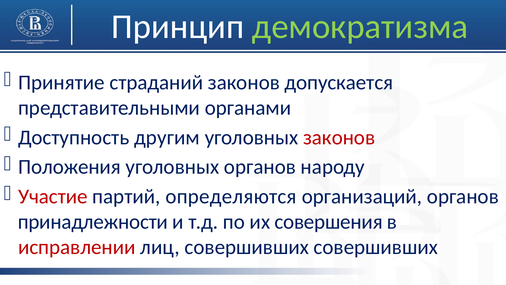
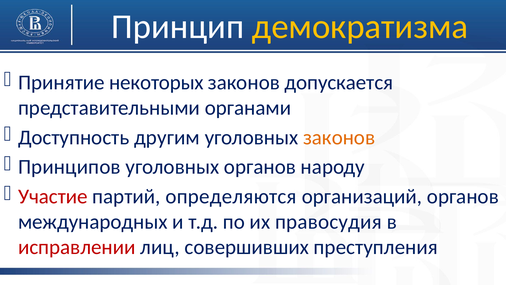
демократизма colour: light green -> yellow (360, 27)
страданий: страданий -> некоторых (156, 82)
законов colour: red -> orange (339, 137)
Положения: Положения -> Принципов (69, 167)
принадлежности: принадлежности -> международных (93, 222)
совершения: совершения -> правосудия (328, 222)
совершивших совершивших: совершивших -> преступления (376, 247)
